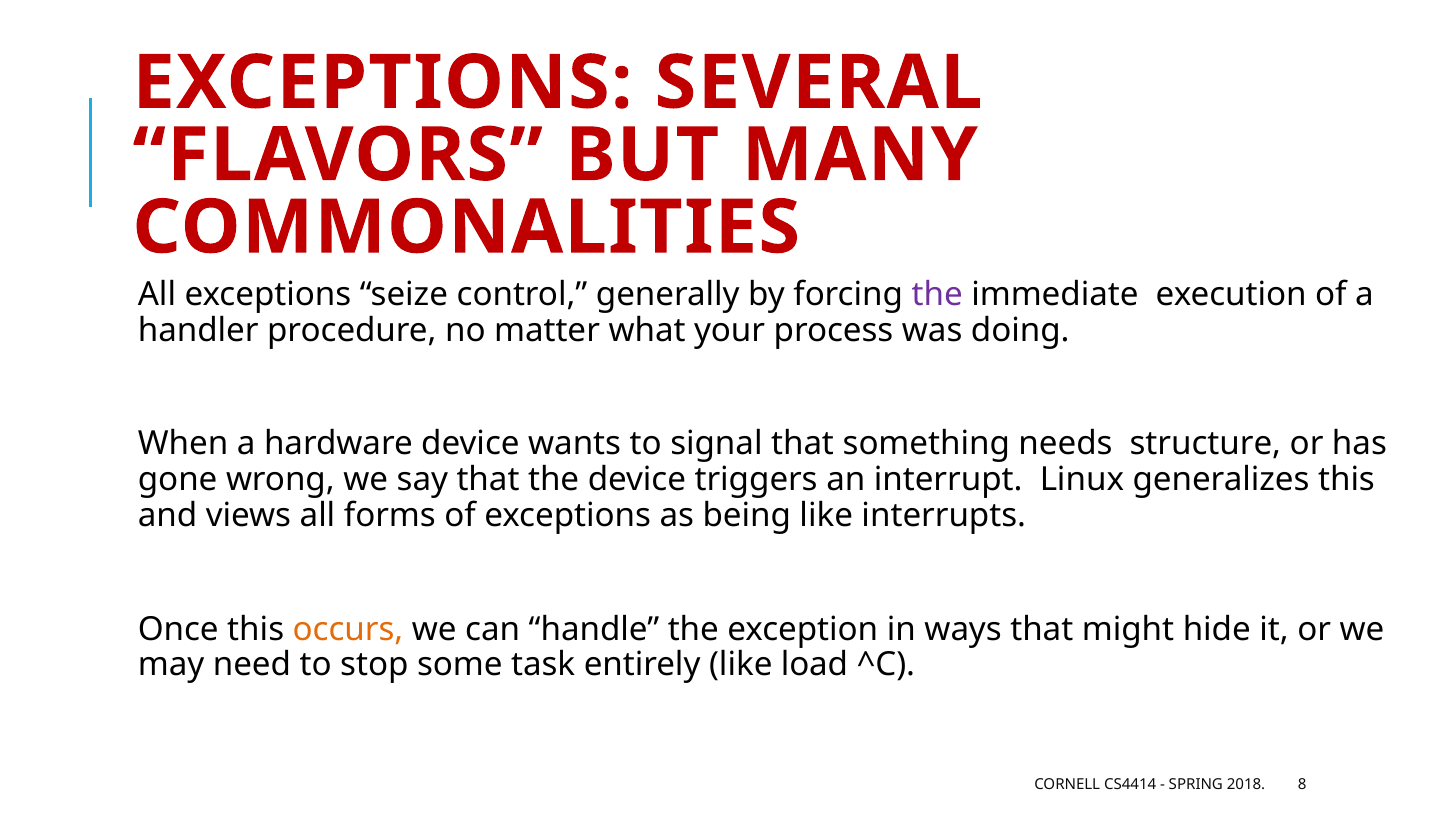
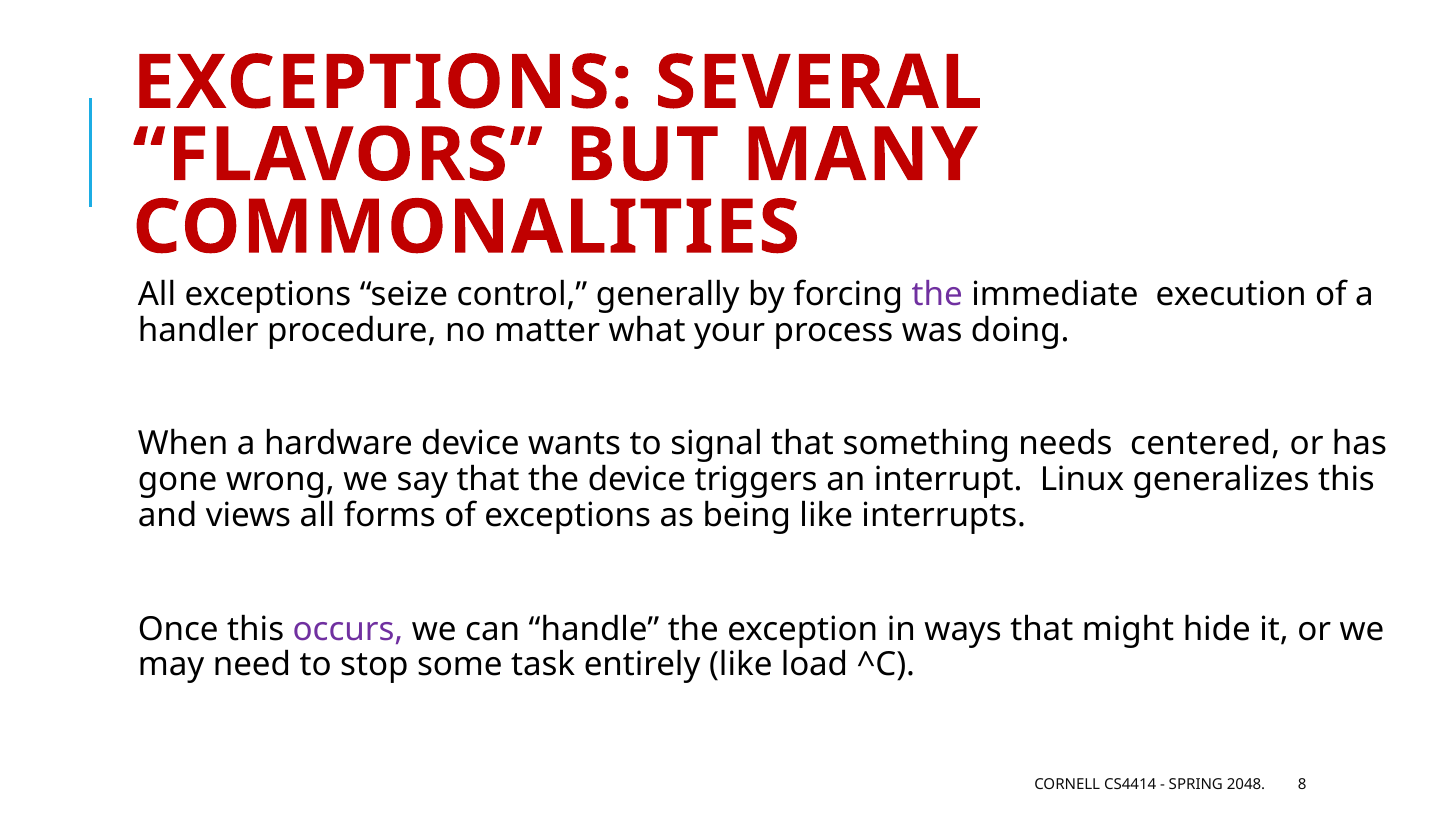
structure: structure -> centered (1205, 444)
occurs colour: orange -> purple (348, 630)
2018: 2018 -> 2048 (1246, 785)
